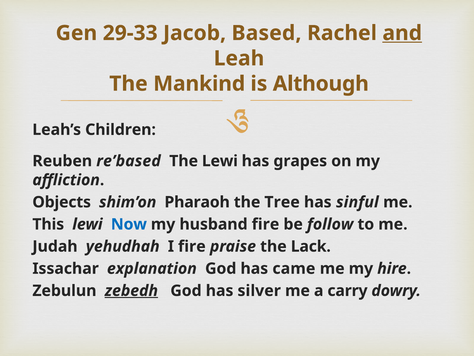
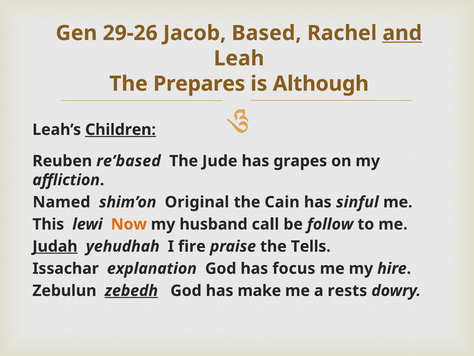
29-33: 29-33 -> 29-26 (130, 33)
Mankind: Mankind -> Prepares (199, 84)
Children underline: none -> present (121, 130)
The Lewi: Lewi -> Jude (220, 161)
Objects: Objects -> Named (62, 202)
Pharaoh: Pharaoh -> Original (197, 202)
Tree: Tree -> Cain (282, 202)
Now colour: blue -> orange (129, 224)
husband fire: fire -> call (265, 224)
Judah underline: none -> present (55, 246)
Lack: Lack -> Tells (311, 246)
came: came -> focus (294, 268)
silver: silver -> make (259, 290)
carry: carry -> rests (347, 290)
